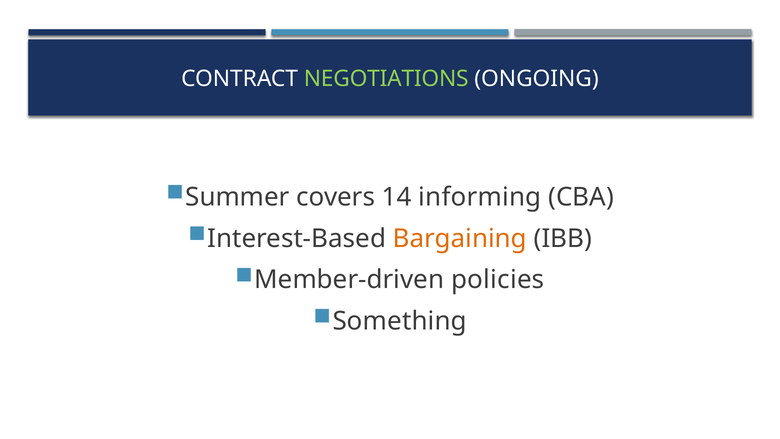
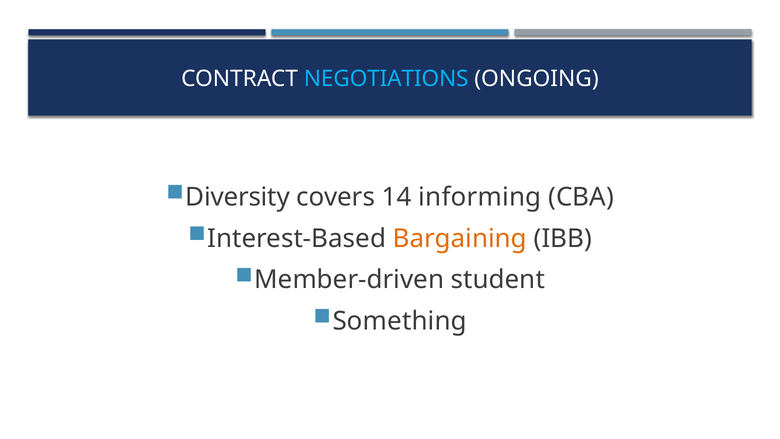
NEGOTIATIONS colour: light green -> light blue (386, 79)
Summer: Summer -> Diversity (238, 197)
policies: policies -> student (498, 280)
